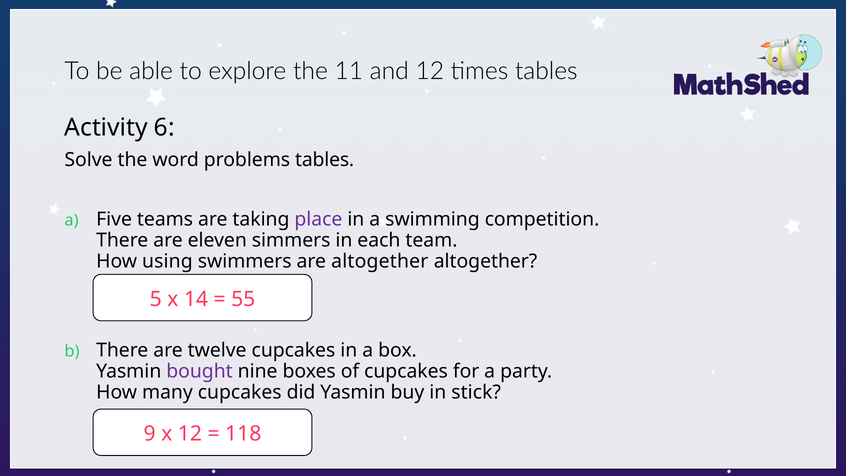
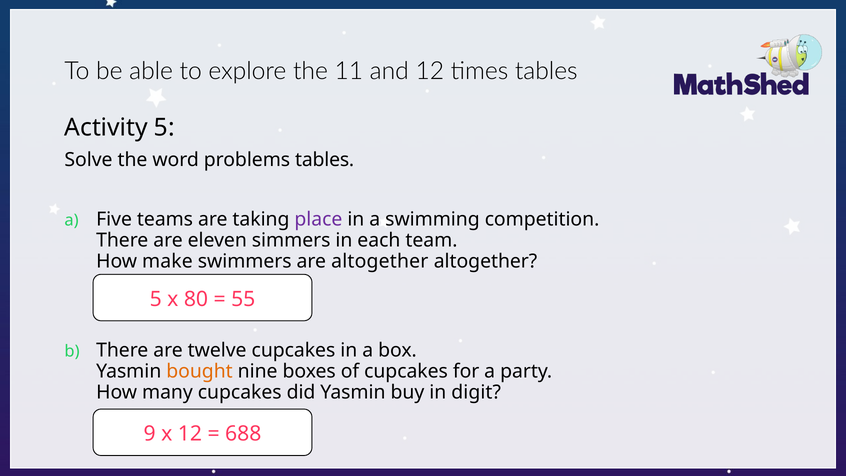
Activity 6: 6 -> 5 (164, 127)
using: using -> make (167, 261)
14: 14 -> 80 (196, 299)
bought colour: purple -> orange (200, 371)
stick: stick -> digit (476, 392)
118: 118 -> 688 (243, 434)
